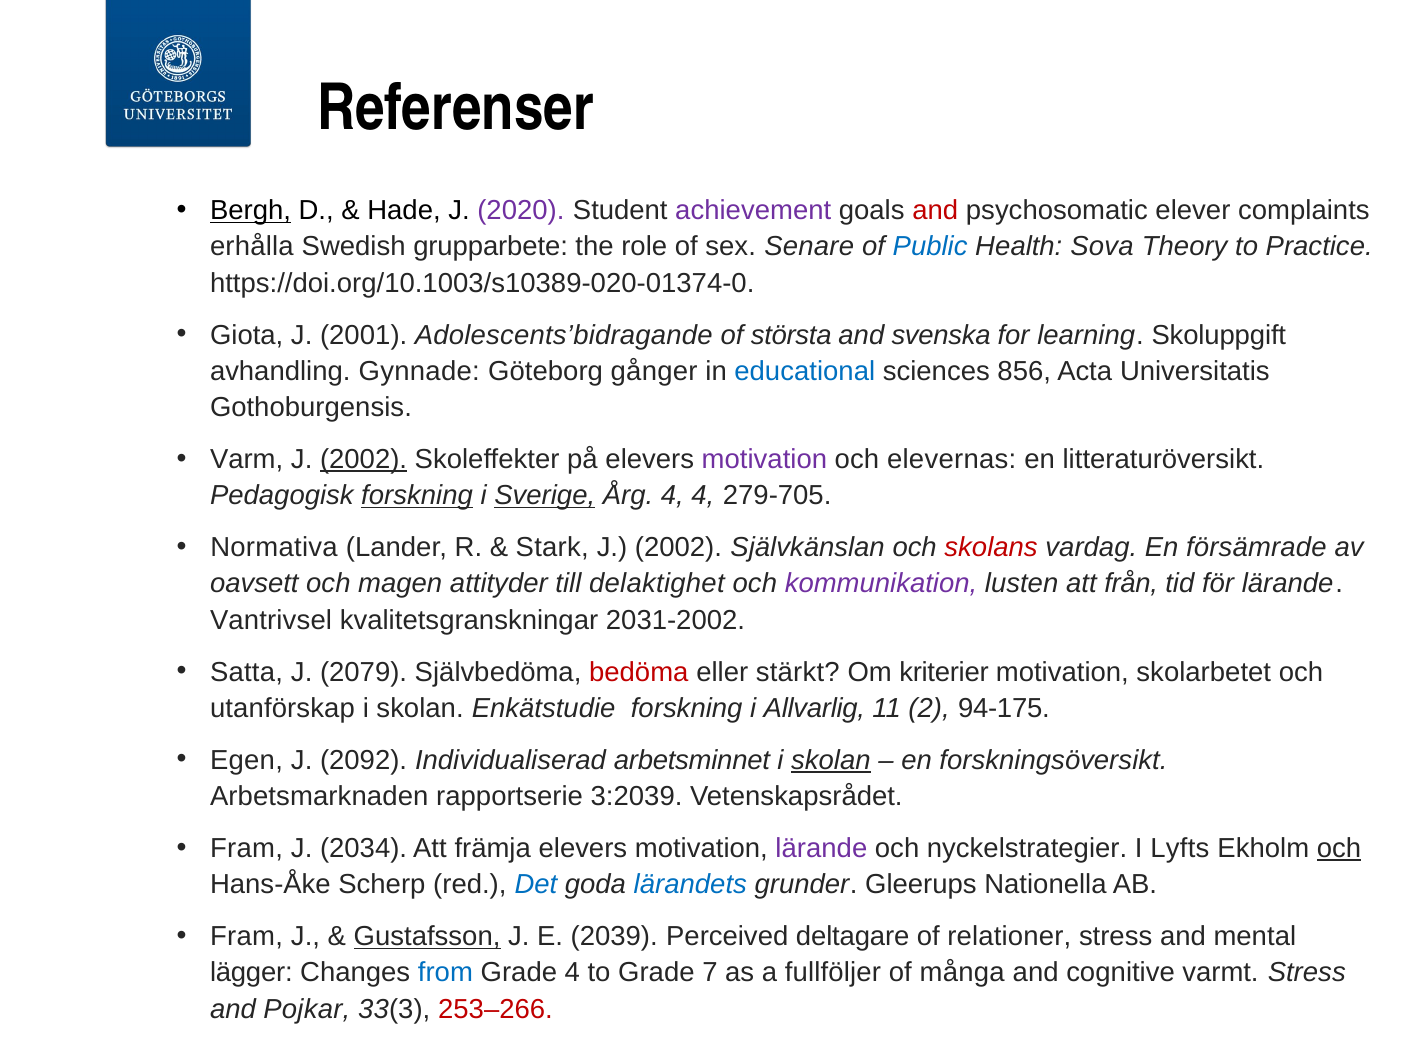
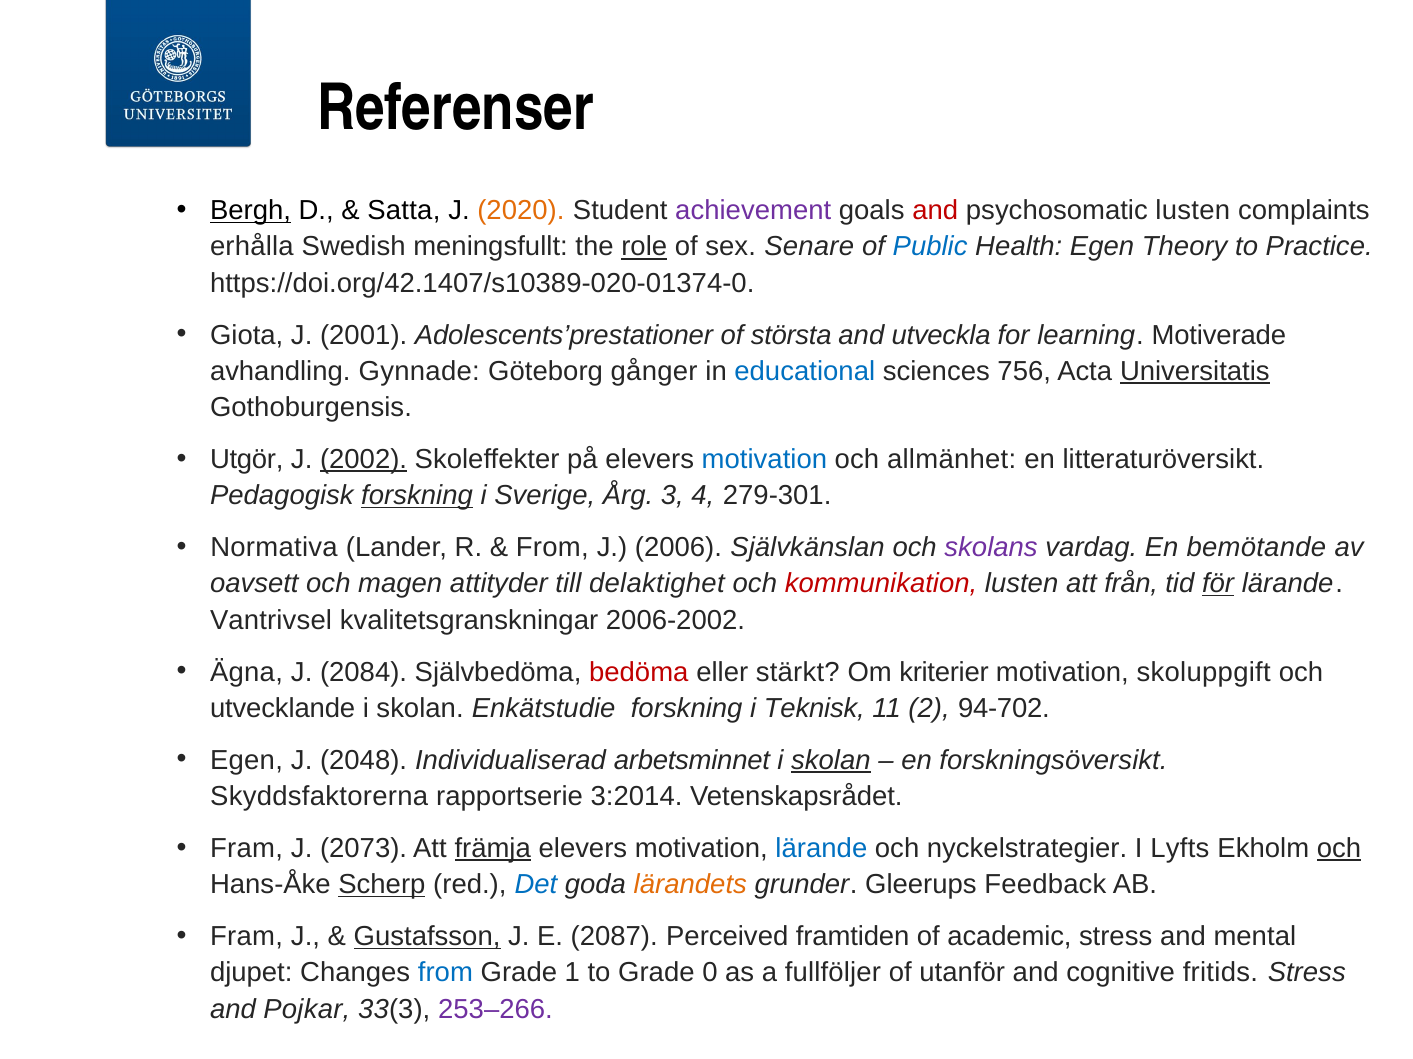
Hade: Hade -> Satta (404, 211)
2020 colour: purple -> orange (521, 211)
psychosomatic elever: elever -> lusten (1193, 211)
grupparbete: grupparbete -> meningsfullt (491, 247)
role underline: none -> present (644, 247)
Health Sova: Sova -> Egen (1102, 247)
https://doi.org/10.1003/s10389-020-01374-0: https://doi.org/10.1003/s10389-020-01374-0 -> https://doi.org/42.1407/s10389-020-01374-0 (482, 283)
Adolescents’bidragande: Adolescents’bidragande -> Adolescents’prestationer (564, 335)
svenska: svenska -> utveckla (941, 335)
Skoluppgift: Skoluppgift -> Motiverade (1219, 335)
856: 856 -> 756 (1024, 372)
Universitatis underline: none -> present (1195, 372)
Varm: Varm -> Utgör (247, 460)
motivation colour: purple -> blue (764, 460)
elevernas: elevernas -> allmänhet (952, 460)
Sverige underline: present -> none (545, 496)
Årg 4: 4 -> 3 (672, 496)
279-705: 279-705 -> 279-301 (777, 496)
Stark: Stark -> From (552, 548)
2002: 2002 -> 2006 (678, 548)
skolans colour: red -> purple (991, 548)
försämrade: försämrade -> bemötande (1256, 548)
kommunikation colour: purple -> red (881, 584)
för underline: none -> present (1218, 584)
2031-2002: 2031-2002 -> 2006-2002 (675, 621)
Satta: Satta -> Ägna (246, 673)
2079: 2079 -> 2084 (364, 673)
skolarbetet: skolarbetet -> skoluppgift (1204, 673)
utanförskap: utanförskap -> utvecklande (283, 709)
Allvarlig: Allvarlig -> Teknisk (814, 709)
94-175: 94-175 -> 94-702 (1004, 709)
2092: 2092 -> 2048 (364, 761)
Arbetsmarknaden: Arbetsmarknaden -> Skyddsfaktorerna (319, 797)
3:2039: 3:2039 -> 3:2014 (637, 797)
2034: 2034 -> 2073 (364, 849)
främja underline: none -> present (493, 849)
lärande colour: purple -> blue (821, 849)
Scherp underline: none -> present (382, 885)
lärandets colour: blue -> orange (690, 885)
Nationella: Nationella -> Feedback (1045, 885)
2039: 2039 -> 2087 (614, 937)
deltagare: deltagare -> framtiden (853, 937)
relationer: relationer -> academic (1009, 937)
lägger: lägger -> djupet (251, 973)
Grade 4: 4 -> 1 (572, 973)
7: 7 -> 0 (710, 973)
många: många -> utanför (962, 973)
varmt: varmt -> fritids (1220, 973)
253–266 colour: red -> purple (495, 1010)
